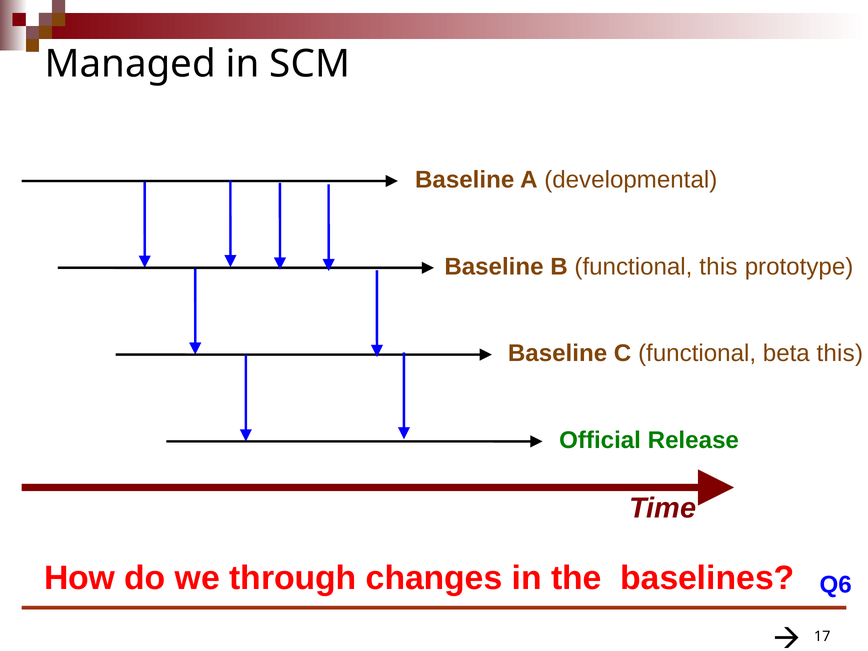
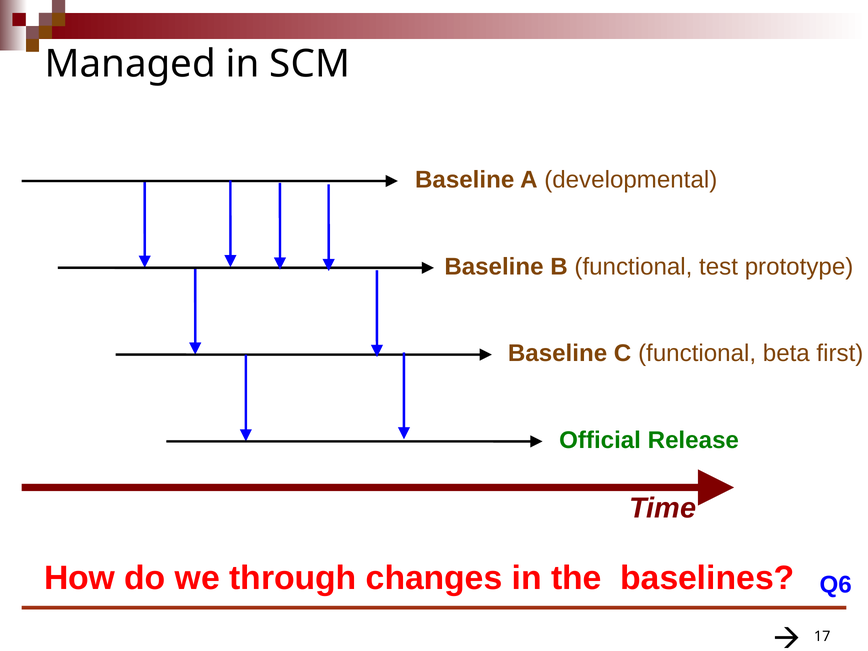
functional this: this -> test (719, 267)
beta this: this -> first (840, 353)
